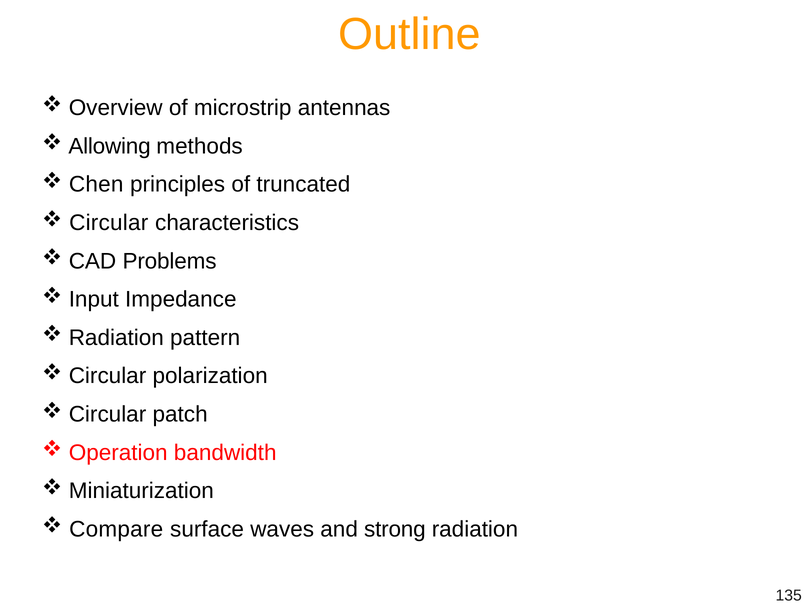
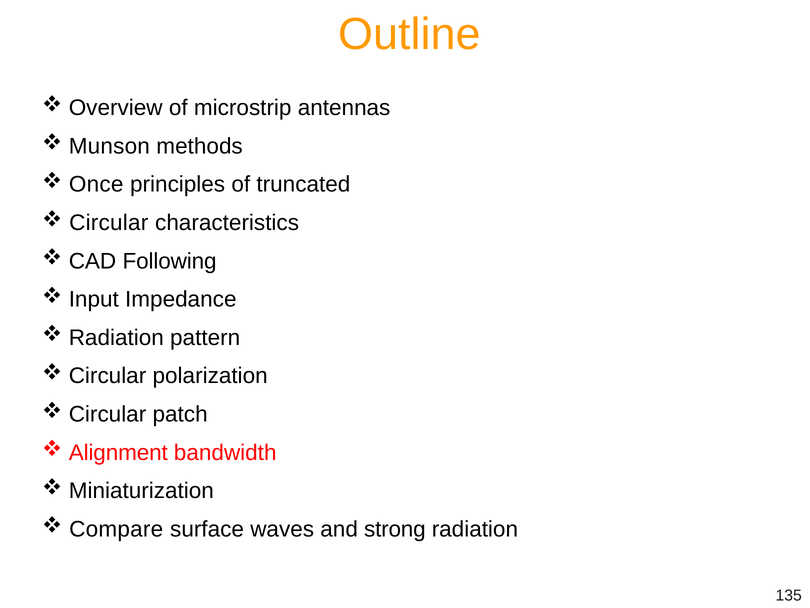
Allowing: Allowing -> Munson (109, 146)
Chen: Chen -> Once (96, 184)
Problems: Problems -> Following (170, 261)
Operation: Operation -> Alignment (118, 452)
